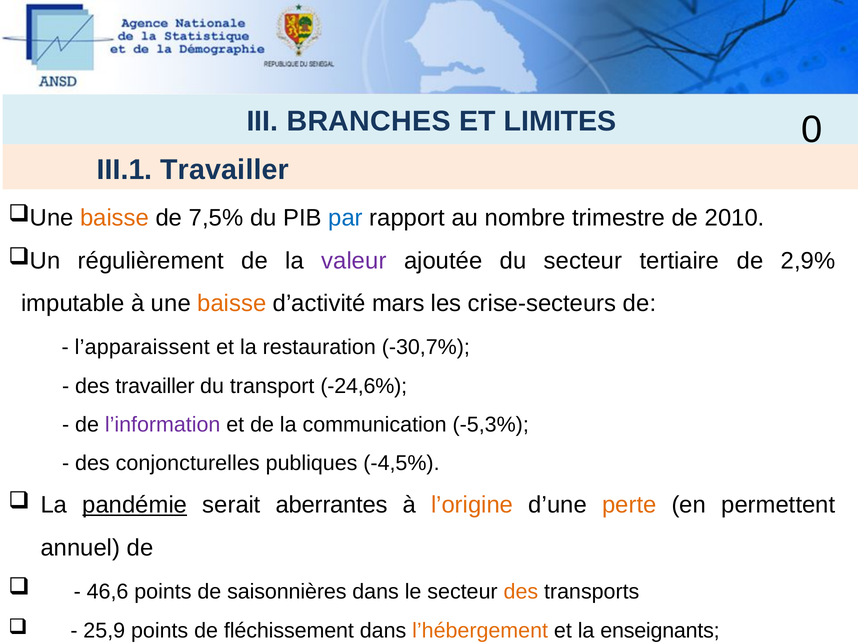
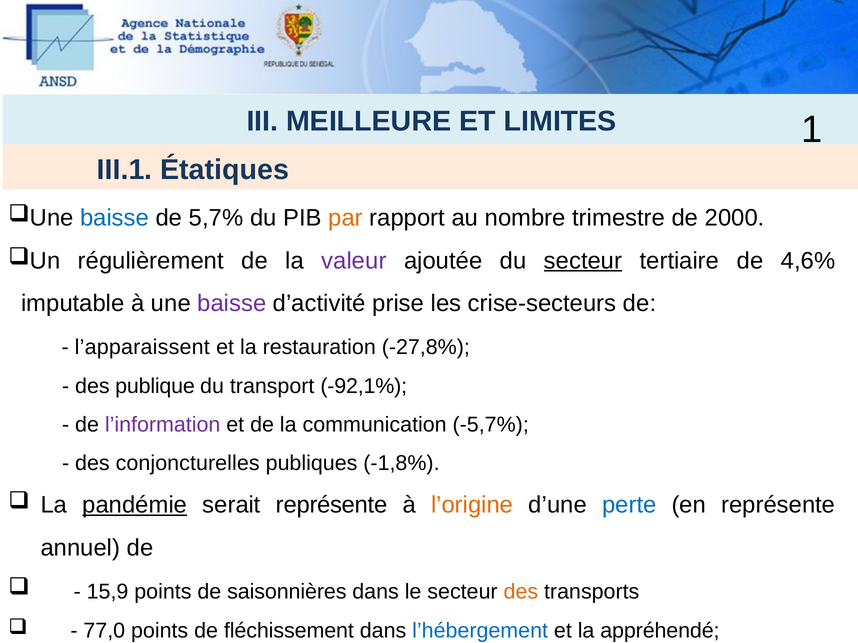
BRANCHES: BRANCHES -> MEILLEURE (369, 121)
0: 0 -> 1 (812, 130)
III.1 Travailler: Travailler -> Étatiques (225, 170)
baisse colour: orange -> blue (115, 218)
7,5%: 7,5% -> 5,7% (216, 218)
par colour: blue -> orange (346, 218)
2010: 2010 -> 2000 (735, 218)
secteur underline: none -> present (583, 261)
2,9%: 2,9% -> 4,6% (808, 261)
baisse colour: orange -> purple (232, 304)
mars: mars -> prise (398, 304)
-30,7%: -30,7% -> -27,8% (426, 347)
des travailler: travailler -> publique (155, 387)
-24,6%: -24,6% -> -92,1% (364, 387)
-5,3%: -5,3% -> -5,7% (491, 425)
-4,5%: -4,5% -> -1,8% (401, 464)
serait aberrantes: aberrantes -> représente (332, 505)
perte colour: orange -> blue (629, 505)
en permettent: permettent -> représente (778, 505)
46,6: 46,6 -> 15,9 (108, 592)
25,9: 25,9 -> 77,0 (104, 631)
l’hébergement colour: orange -> blue (480, 631)
enseignants: enseignants -> appréhendé (660, 631)
